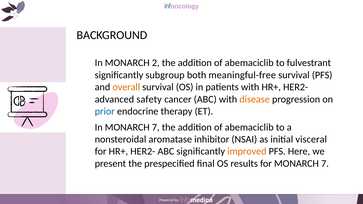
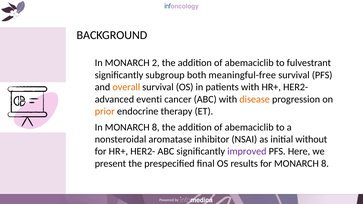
safety: safety -> eventi (149, 99)
prior colour: blue -> orange (105, 111)
7: 7 -> 8 (156, 127)
visceral: visceral -> without (311, 139)
improved colour: orange -> purple (247, 152)
for MONARCH 7: 7 -> 8 (325, 164)
